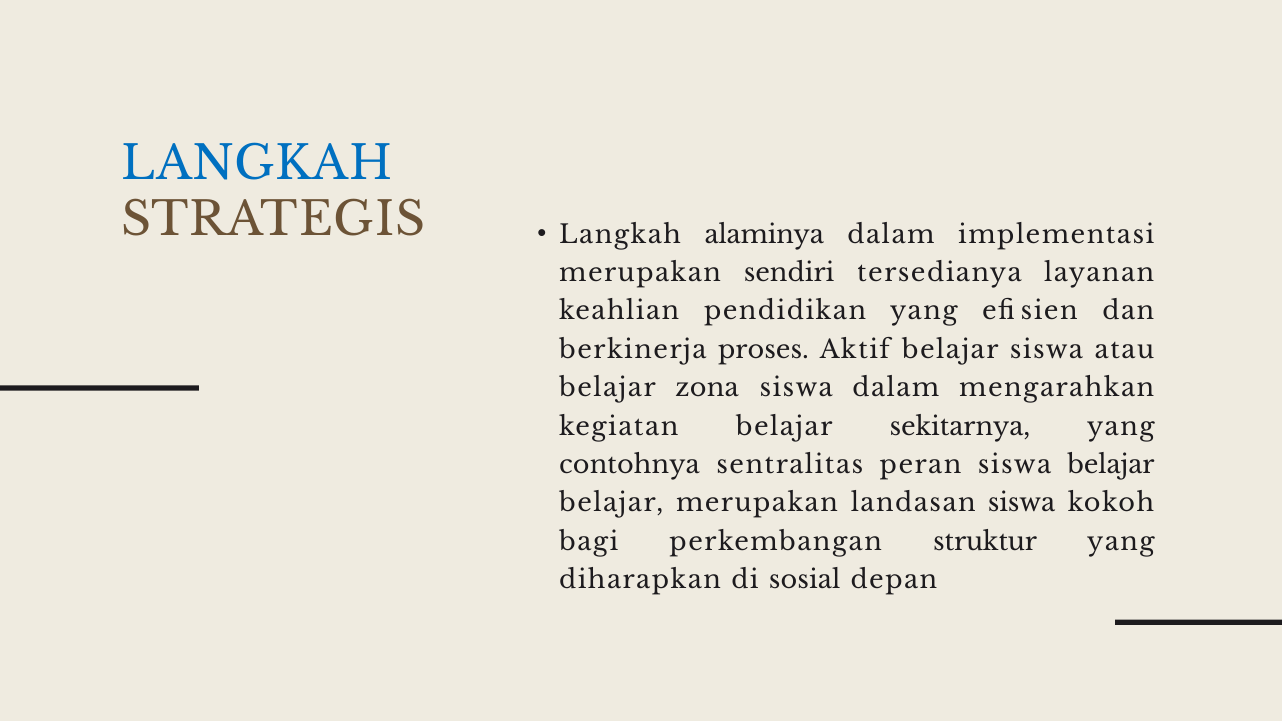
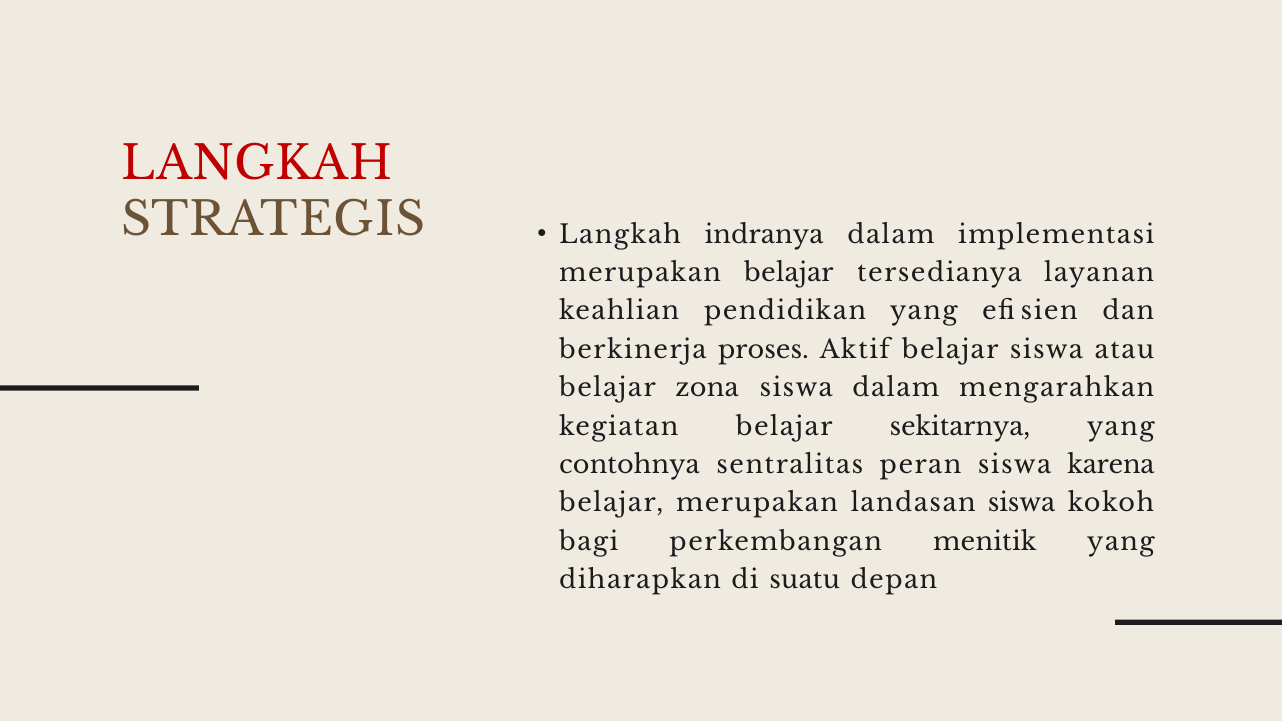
LANGKAH colour: blue -> red (257, 164)
alaminya: alaminya -> indranya (764, 235)
merupakan sendiri: sendiri -> belajar (789, 273)
siswa belajar: belajar -> karena (1111, 465)
struktur: struktur -> menitik (985, 542)
sosial: sosial -> suatu (805, 580)
